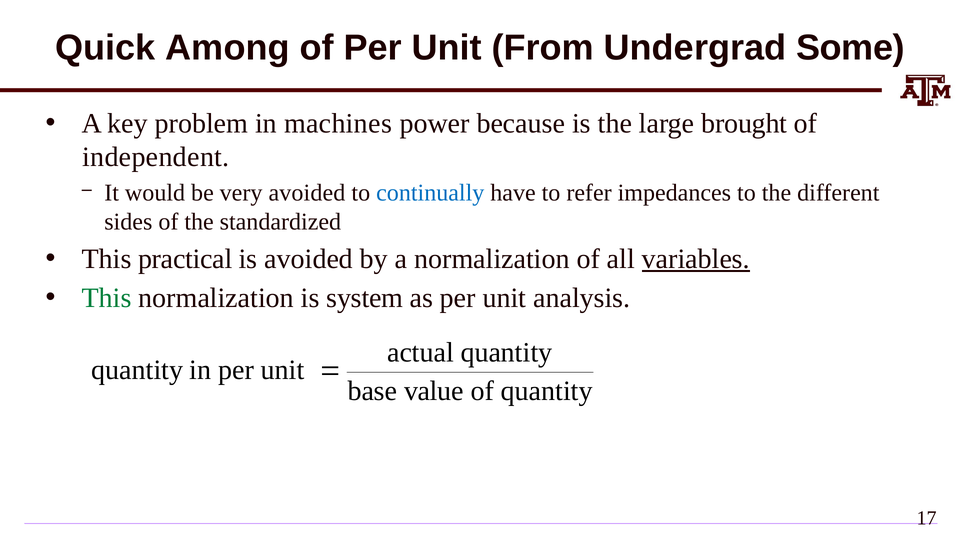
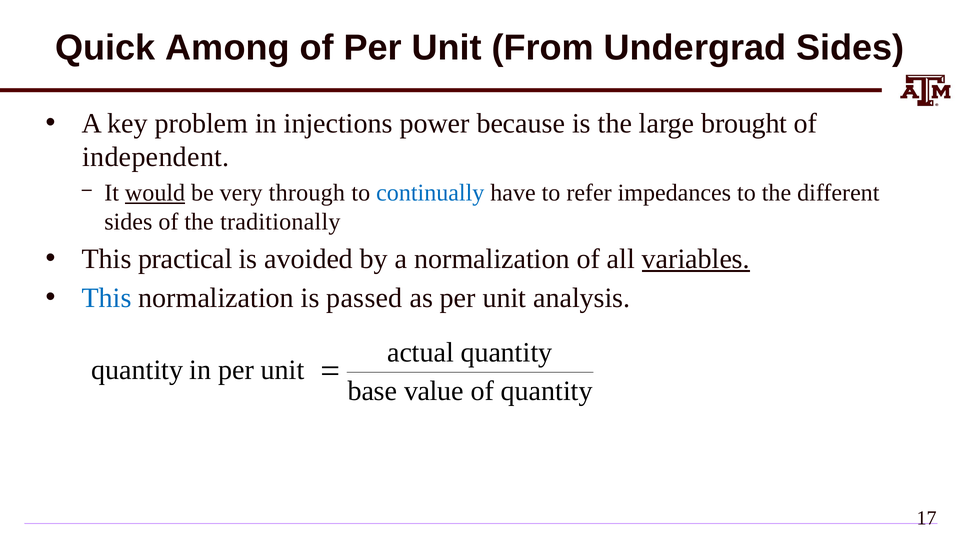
Undergrad Some: Some -> Sides (850, 48)
machines: machines -> injections (338, 123)
would underline: none -> present (155, 193)
very avoided: avoided -> through (307, 193)
standardized: standardized -> traditionally (280, 222)
This colour: green -> blue (107, 298)
system: system -> passed (364, 298)
